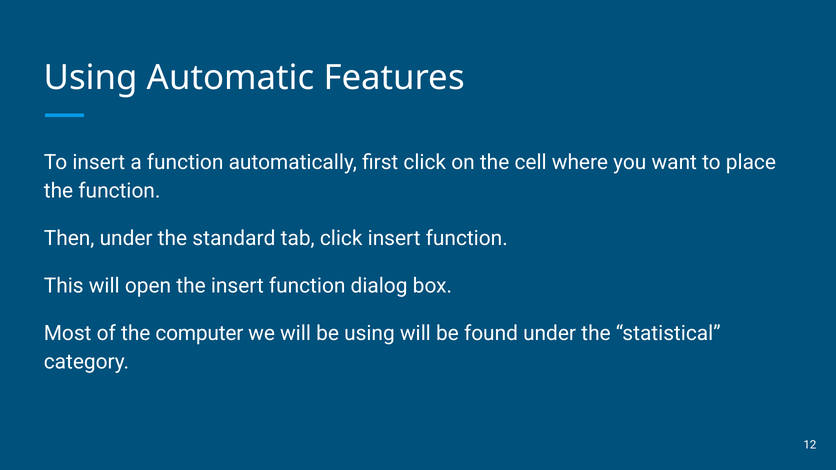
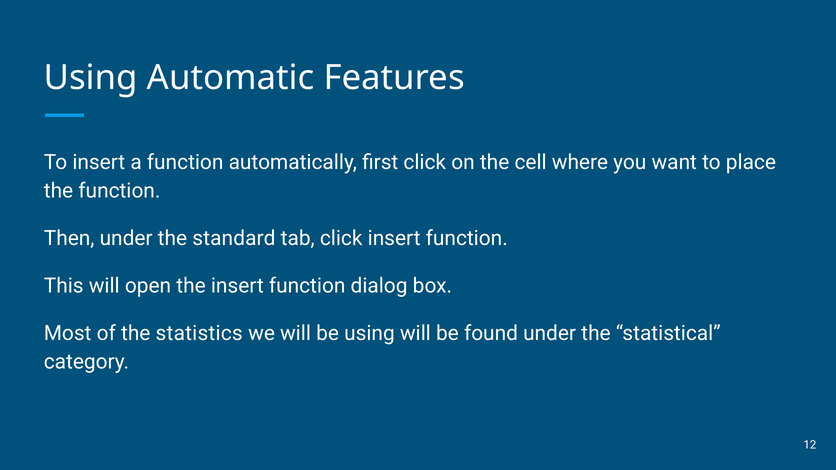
computer: computer -> statistics (199, 333)
